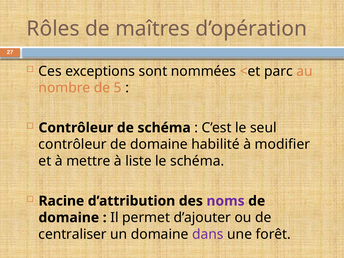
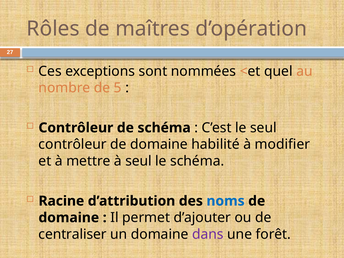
parc: parc -> quel (278, 71)
à liste: liste -> seul (138, 161)
noms colour: purple -> blue (226, 201)
